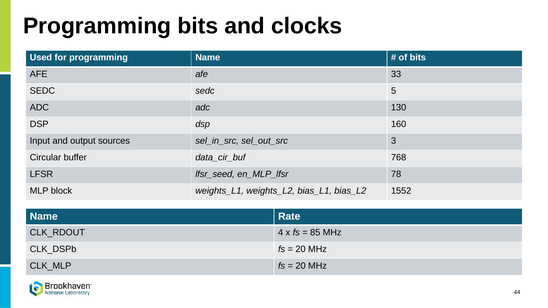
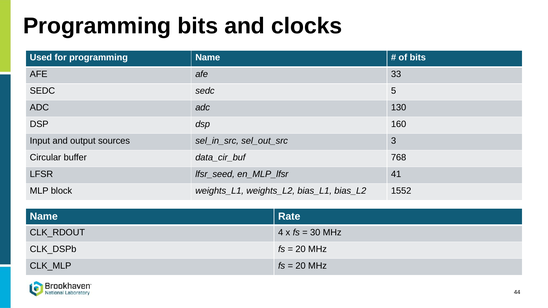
78: 78 -> 41 (396, 174)
85: 85 -> 30 (315, 233)
